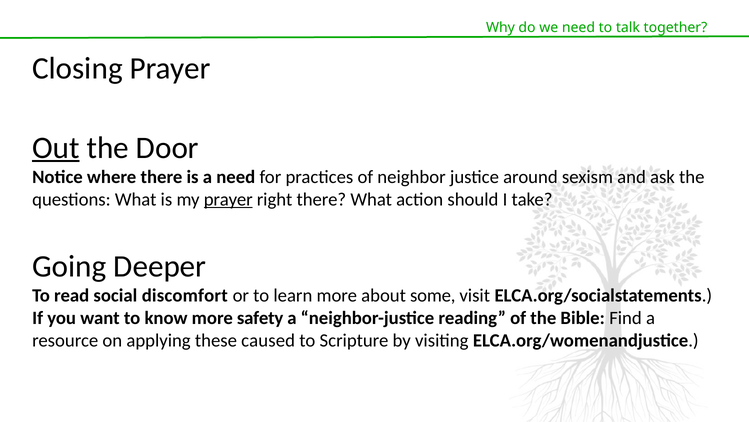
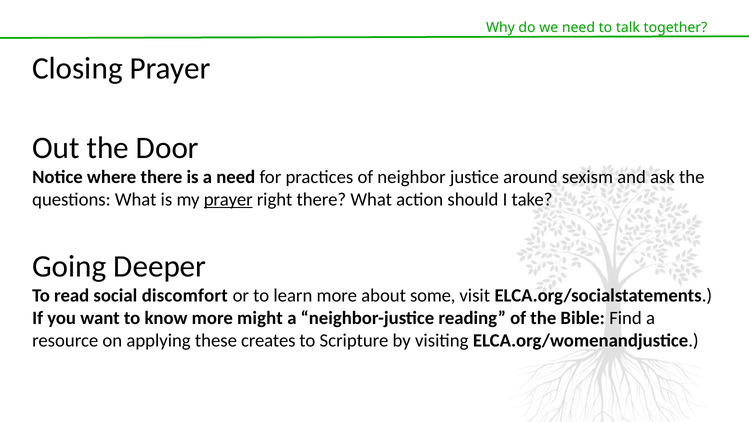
Out underline: present -> none (56, 147)
safety: safety -> might (260, 317)
caused: caused -> creates (268, 340)
